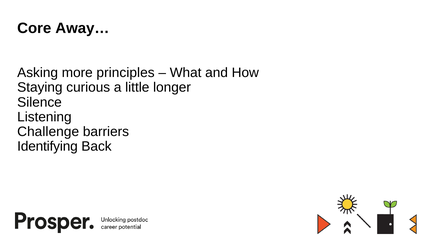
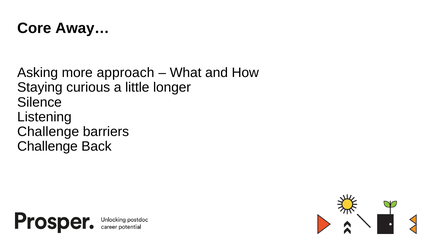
principles: principles -> approach (126, 73)
Identifying: Identifying -> Challenge (47, 146)
